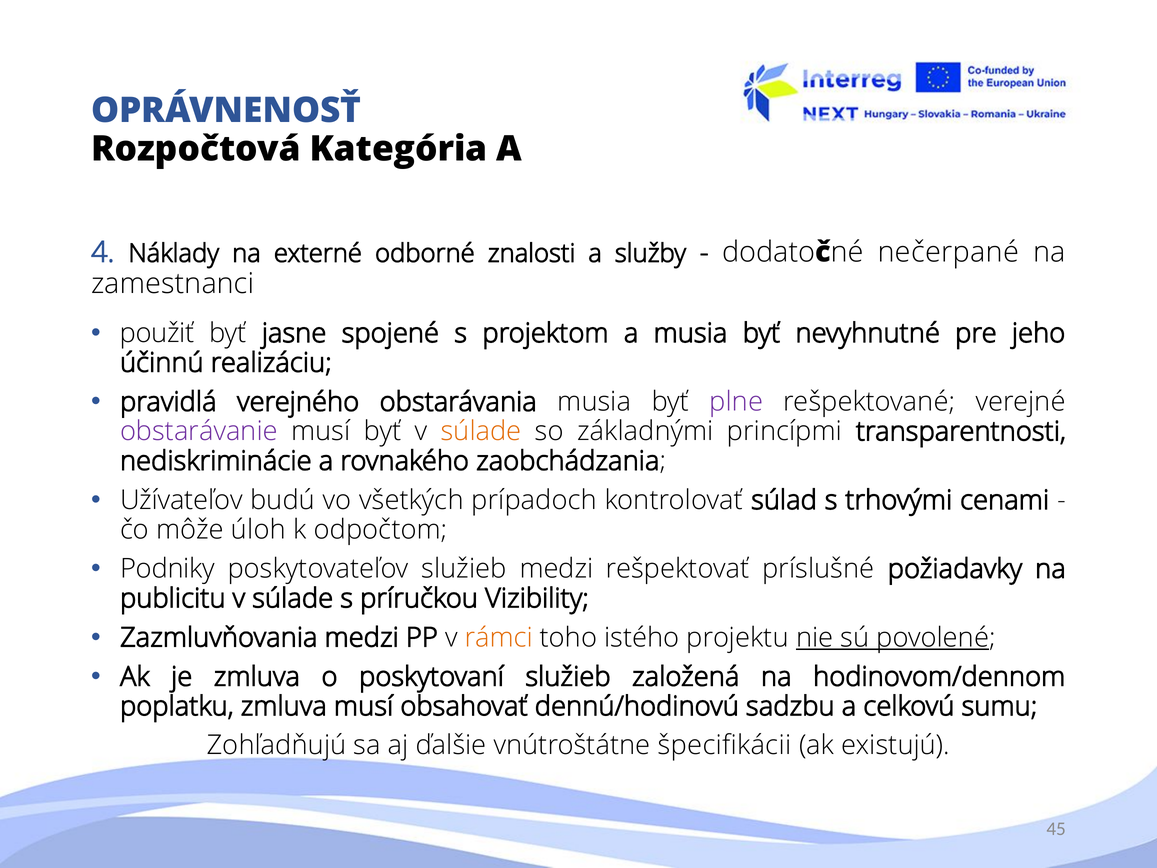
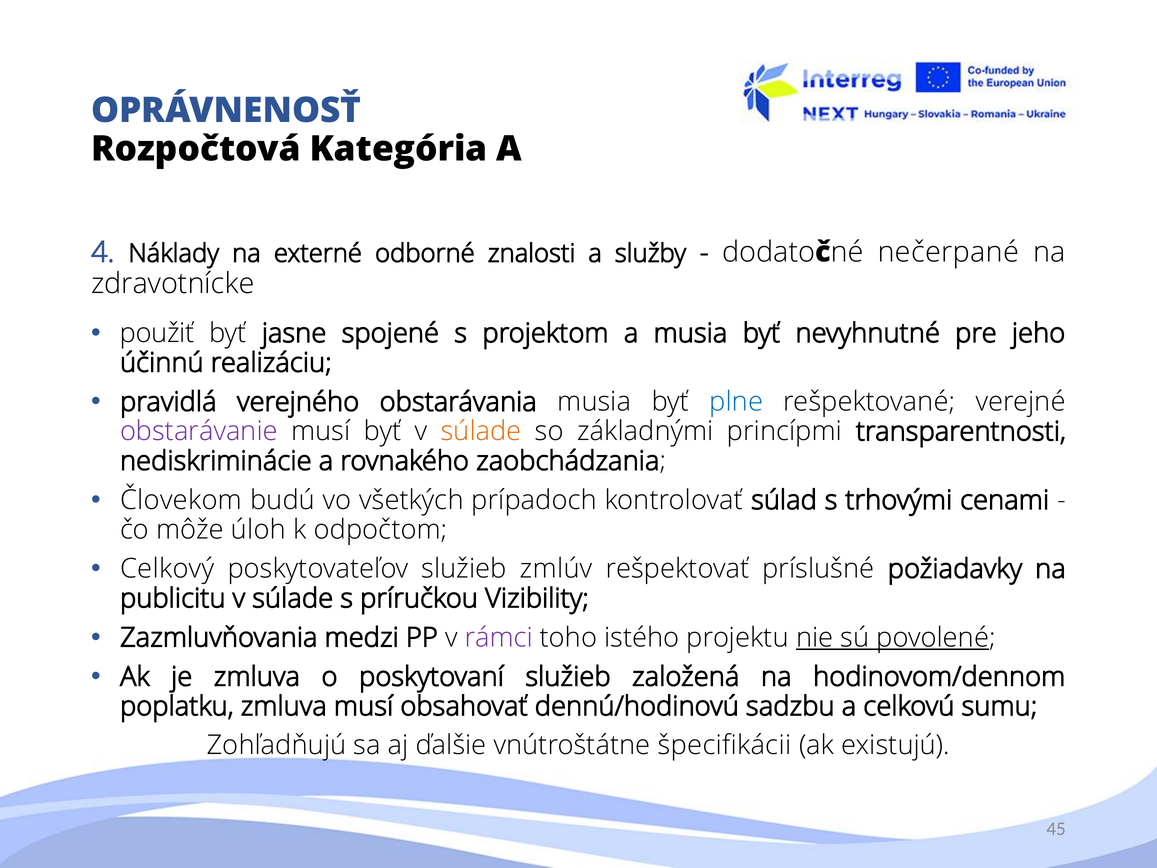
zamestnanci: zamestnanci -> zdravotnícke (173, 283)
plne colour: purple -> blue (736, 402)
Užívateľov: Užívateľov -> Človekom (181, 500)
Podniky: Podniky -> Celkový (167, 569)
služieb medzi: medzi -> zmlúv (556, 569)
rámci colour: orange -> purple (499, 637)
